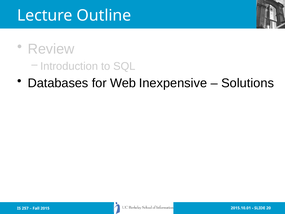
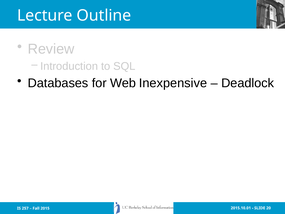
Solutions: Solutions -> Deadlock (248, 83)
